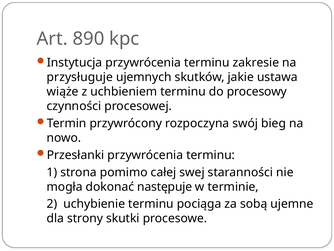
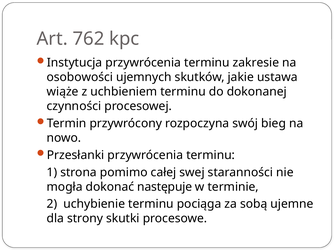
890: 890 -> 762 (89, 39)
przysługuje: przysługuje -> osobowości (80, 77)
procesowy: procesowy -> dokonanej (257, 92)
